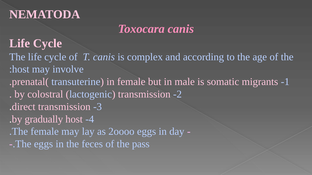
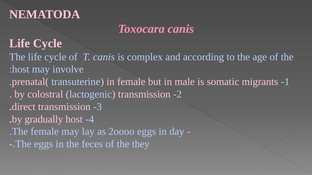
pass: pass -> they (141, 144)
